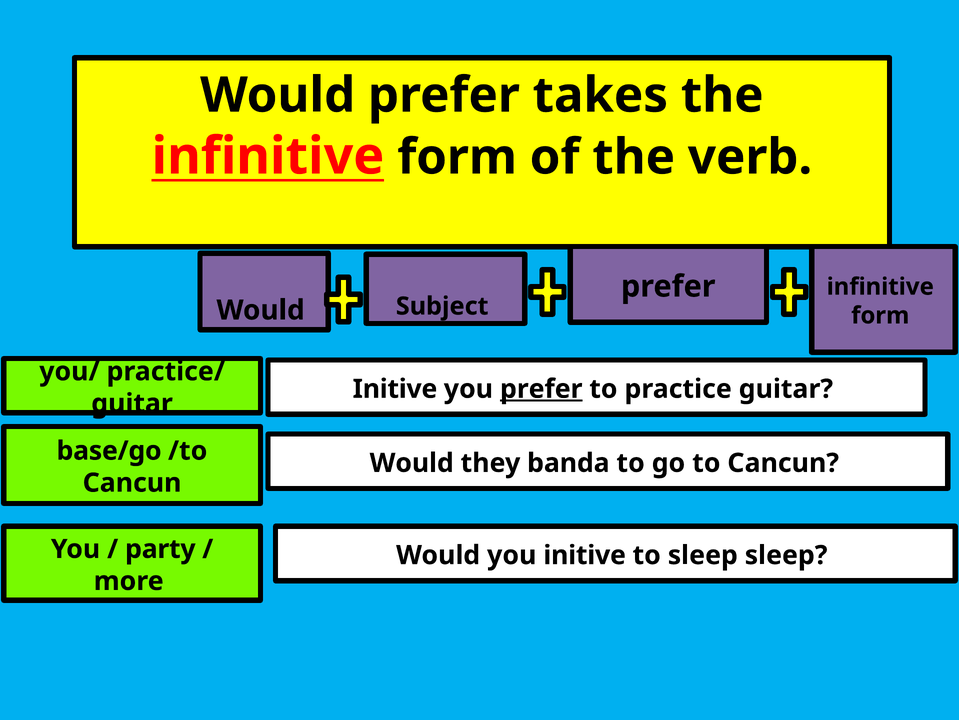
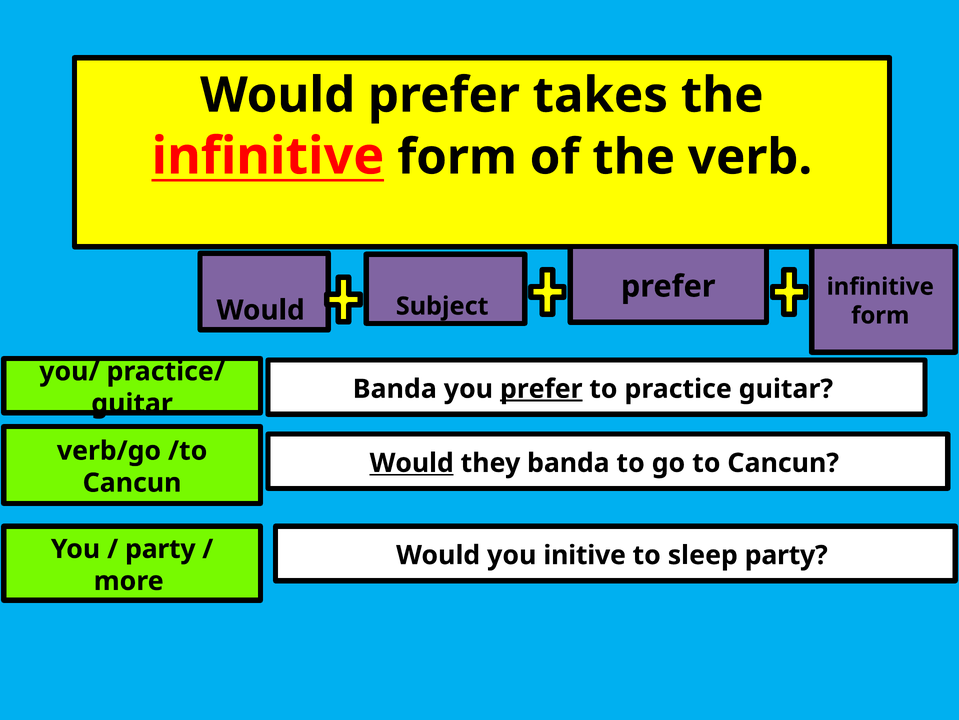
Initive: Initive -> Banda (395, 389)
base/go: base/go -> verb/go (109, 450)
Would underline: none -> present (412, 463)
sleep sleep: sleep -> party (786, 555)
